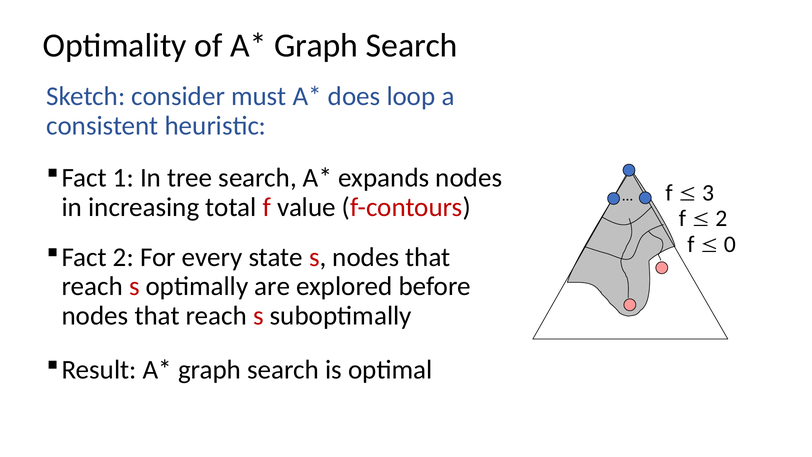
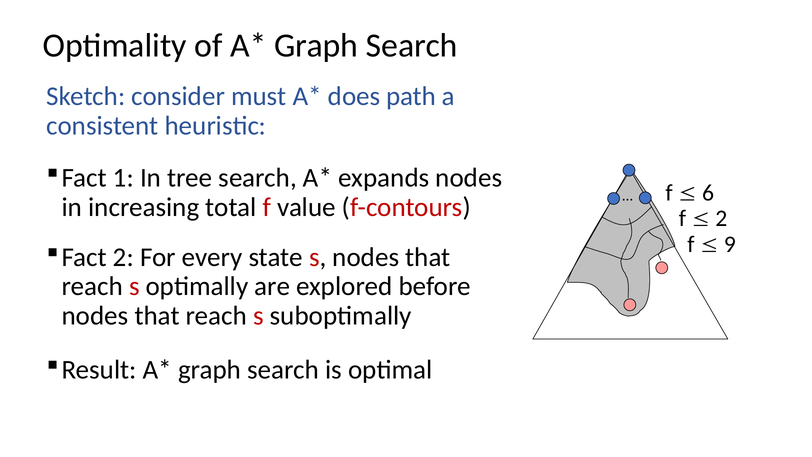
loop: loop -> path (411, 96)
3: 3 -> 6 (708, 193)
0: 0 -> 9 (730, 244)
